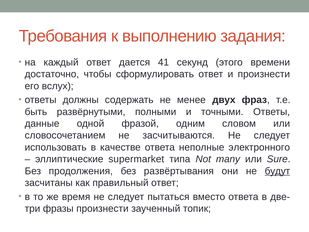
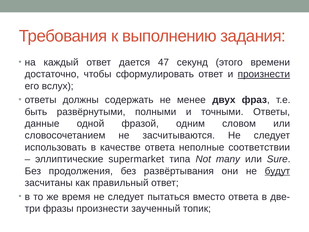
41: 41 -> 47 (163, 62)
произнести underline: none -> present (264, 74)
электронного: электронного -> соответствии (259, 147)
